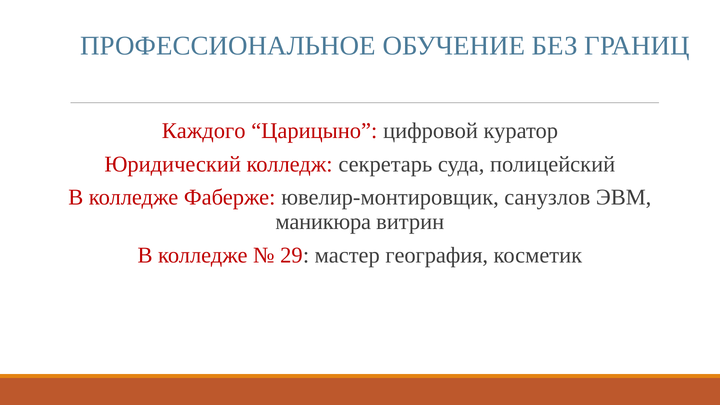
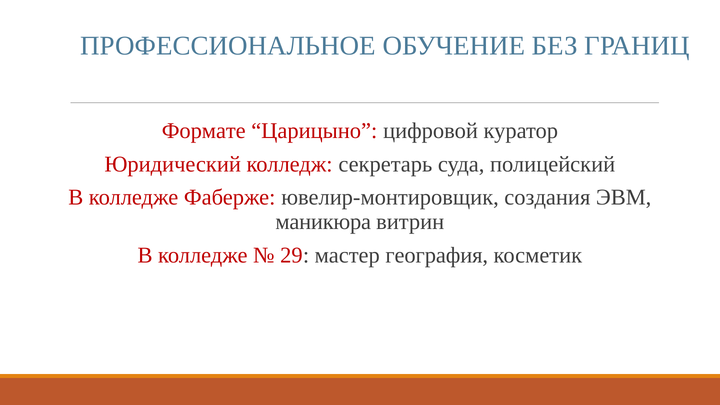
Каждого: Каждого -> Формате (204, 131)
санузлов: санузлов -> создания (547, 198)
